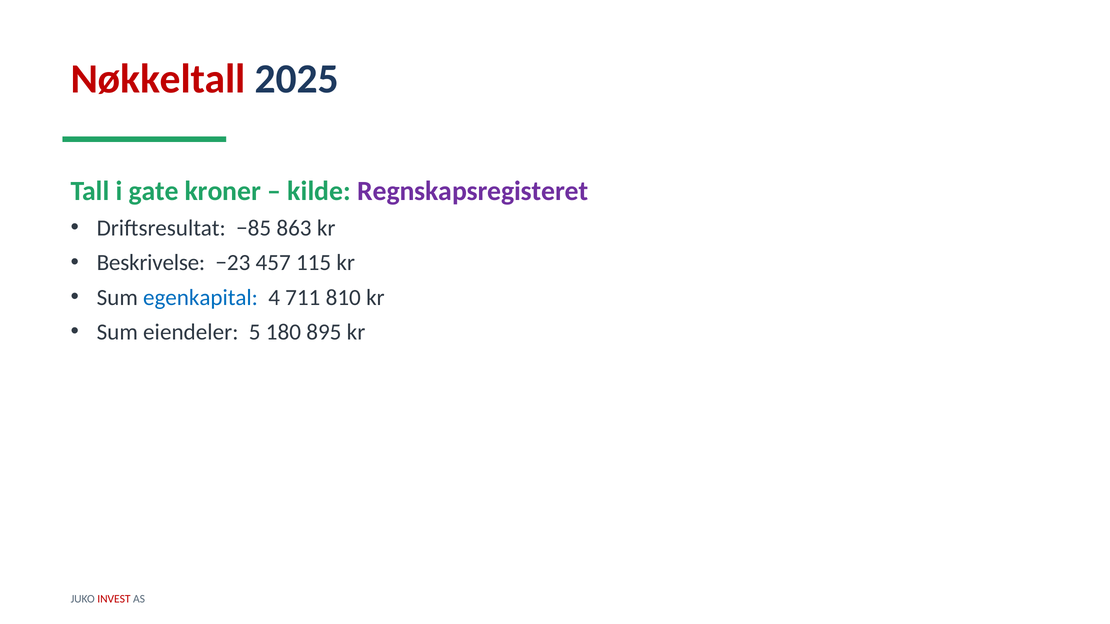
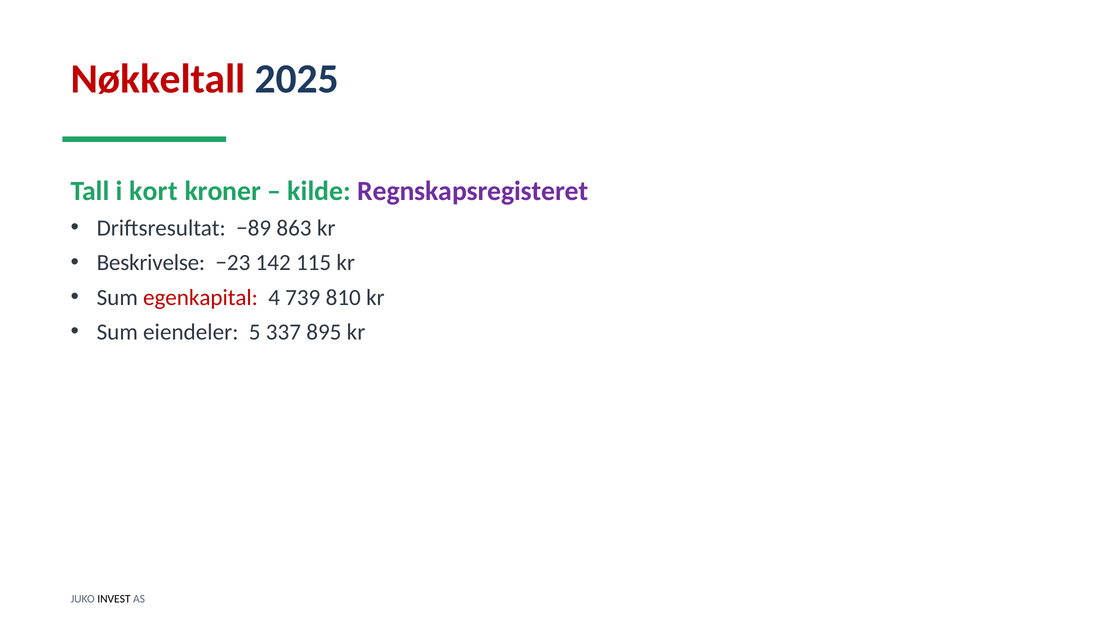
gate: gate -> kort (153, 191)
−85: −85 -> −89 (254, 228)
457: 457 -> 142 (273, 263)
egenkapital colour: blue -> red (200, 298)
711: 711 -> 739 (303, 298)
180: 180 -> 337 (283, 332)
INVEST colour: red -> black (114, 599)
